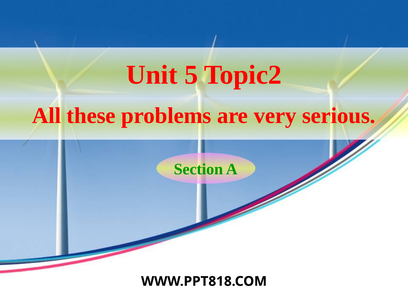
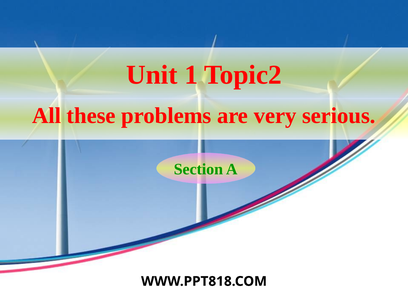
5: 5 -> 1 (191, 75)
